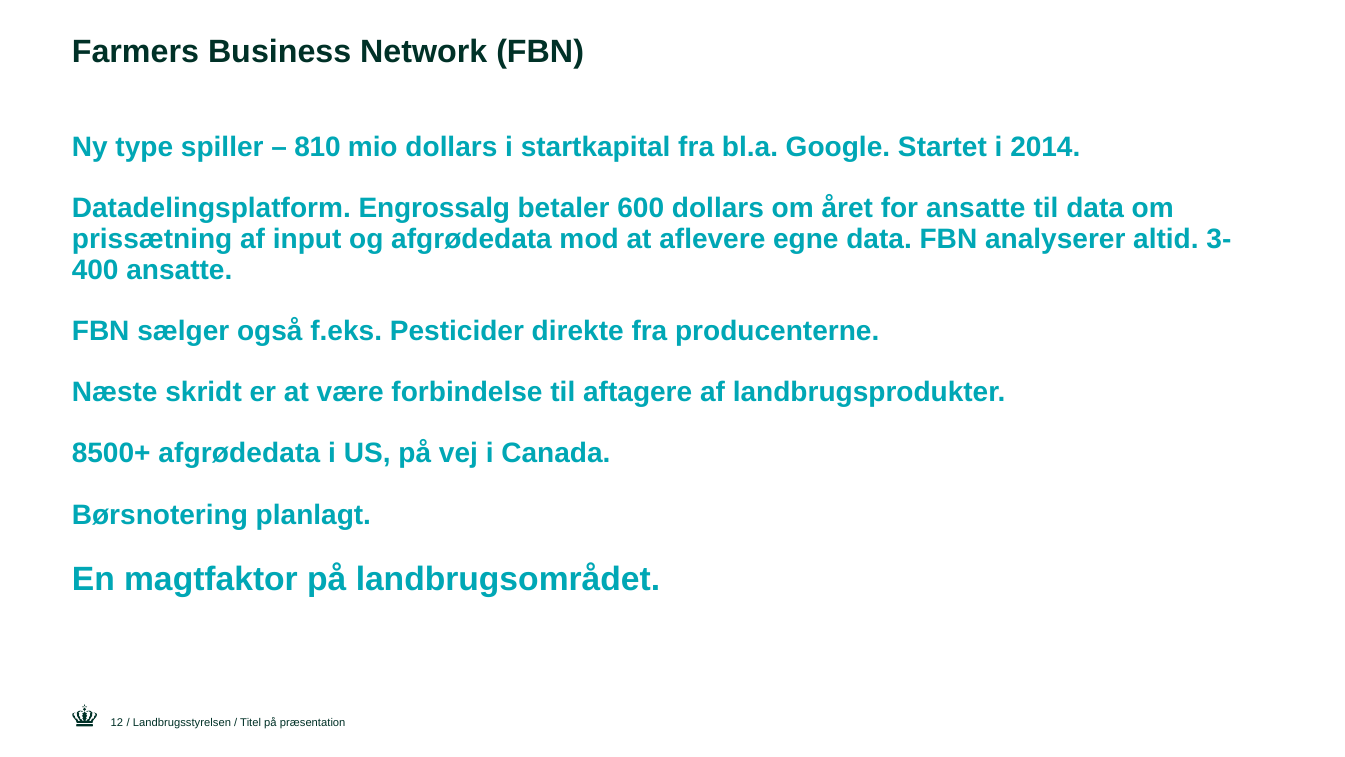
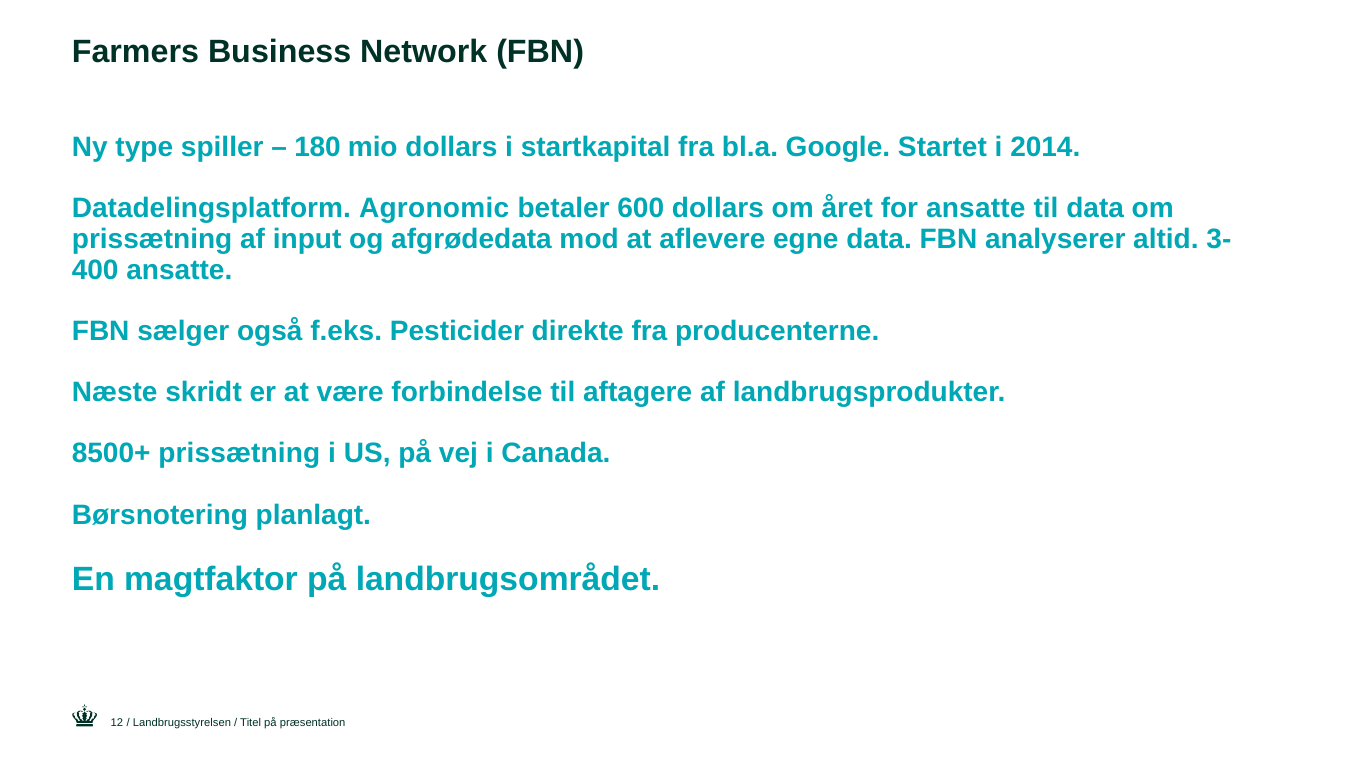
810: 810 -> 180 (318, 147)
Engrossalg: Engrossalg -> Agronomic (434, 209)
8500+ afgrødedata: afgrødedata -> prissætning (239, 453)
